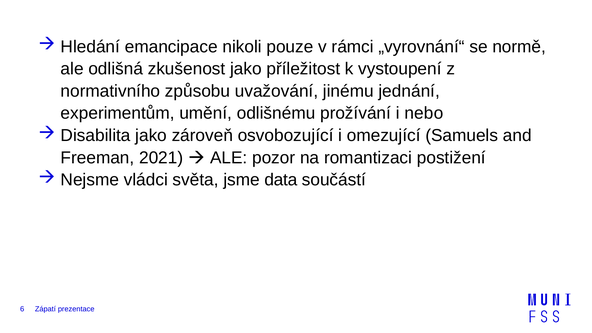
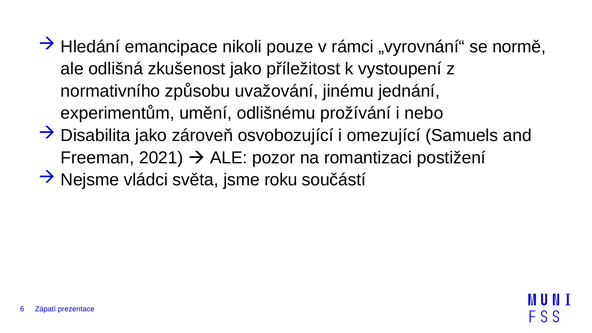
data: data -> roku (281, 180)
